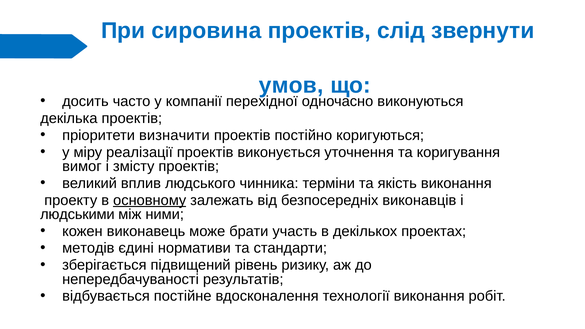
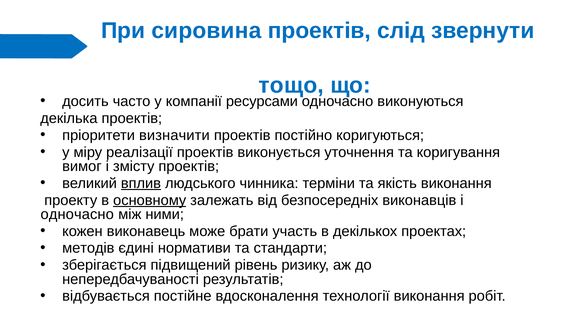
умов: умов -> тощо (291, 85)
перехідної: перехідної -> ресурсами (262, 101)
вплив underline: none -> present (141, 183)
людськими: людськими -> одночасно (77, 214)
